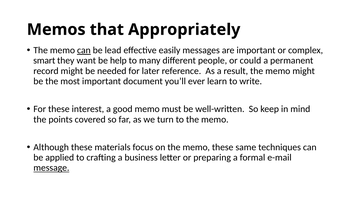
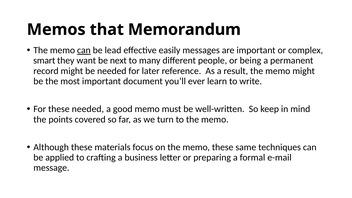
Appropriately: Appropriately -> Memorandum (184, 30)
help: help -> next (118, 61)
could: could -> being (251, 61)
these interest: interest -> needed (88, 109)
message underline: present -> none (51, 168)
